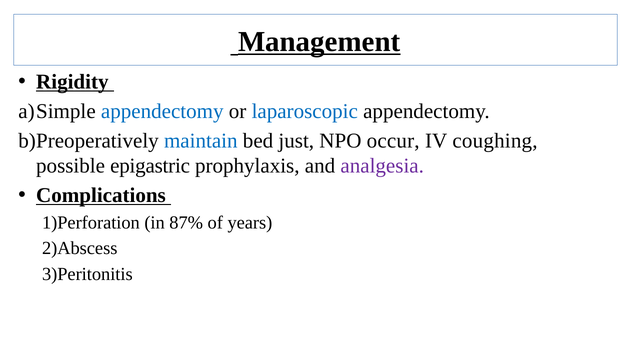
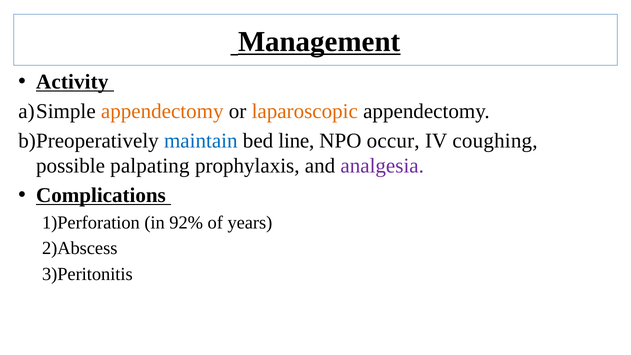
Rigidity: Rigidity -> Activity (72, 82)
appendectomy colour: blue -> orange (162, 111)
laparoscopic colour: blue -> orange (305, 111)
just: just -> line (296, 141)
epigastric: epigastric -> palpating (150, 166)
87%: 87% -> 92% (186, 222)
